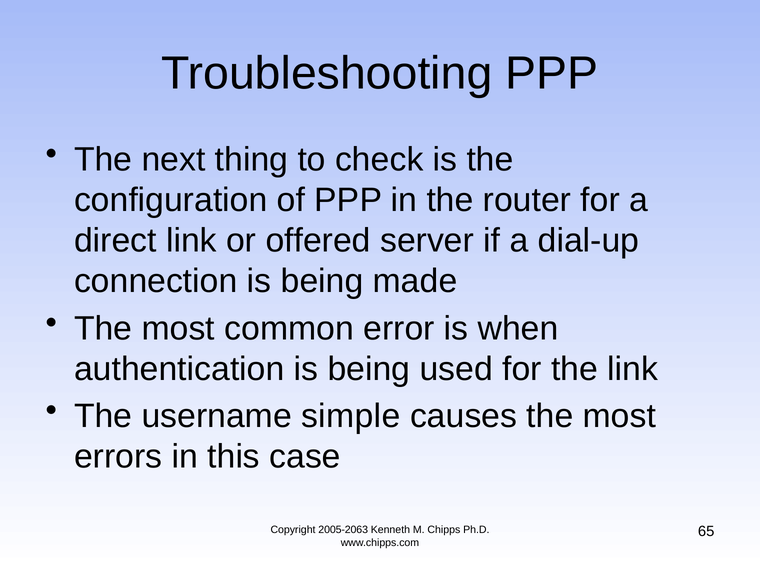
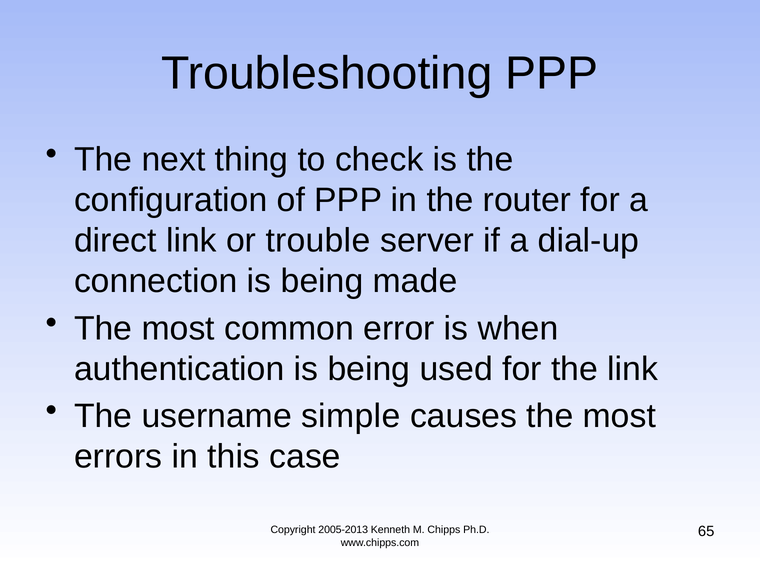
offered: offered -> trouble (318, 241)
2005-2063: 2005-2063 -> 2005-2013 (343, 530)
